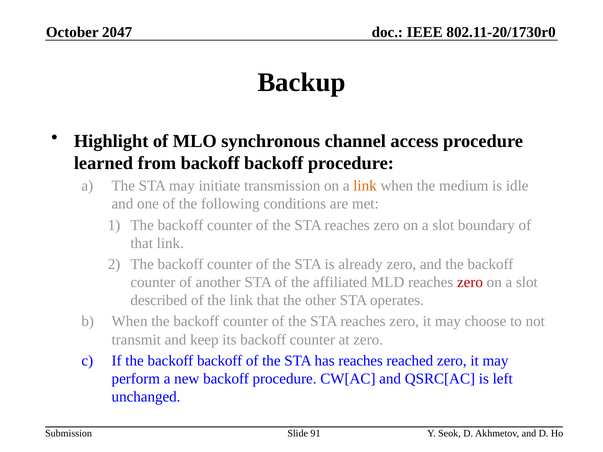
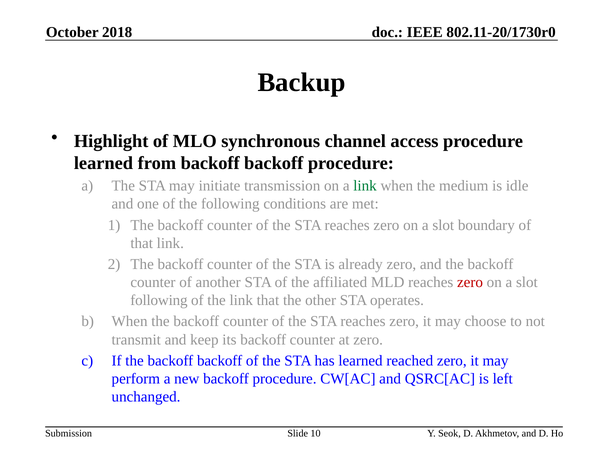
2047: 2047 -> 2018 (117, 32)
link colour: orange -> green (365, 186)
described: described -> following (159, 301)
has reaches: reaches -> learned (361, 361)
91: 91 -> 10 (316, 434)
